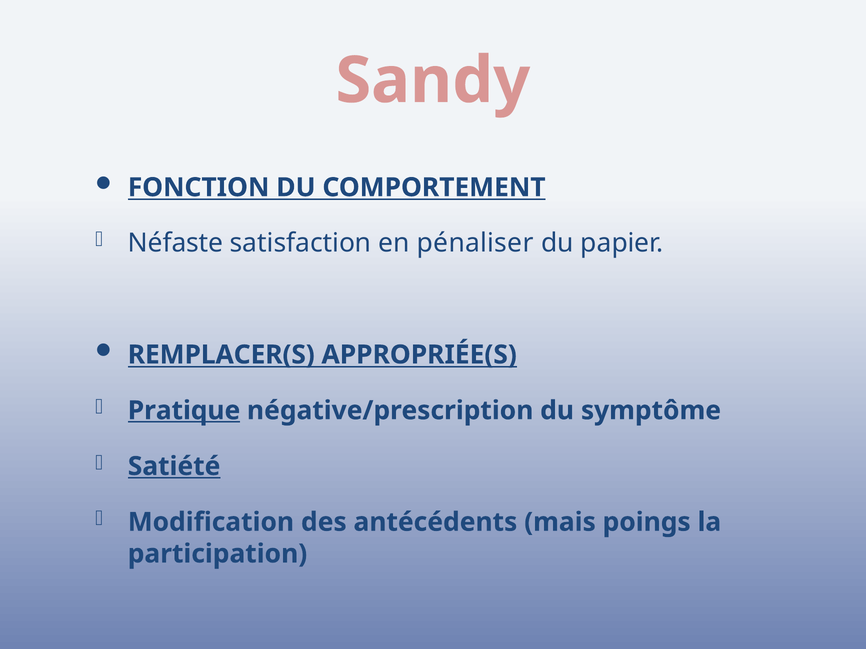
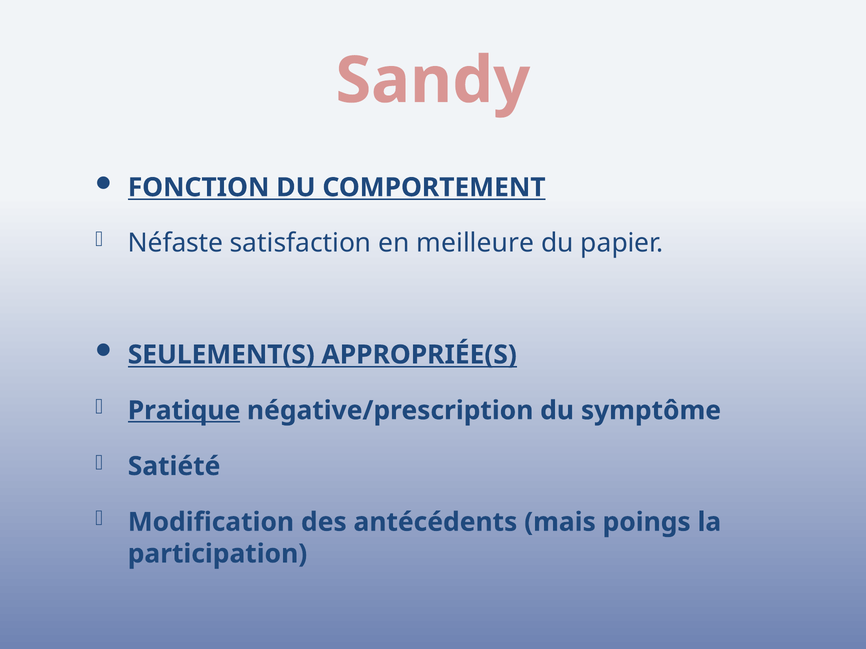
pénaliser: pénaliser -> meilleure (475, 243)
REMPLACER(S: REMPLACER(S -> SEULEMENT(S (221, 355)
Satiété underline: present -> none (174, 467)
